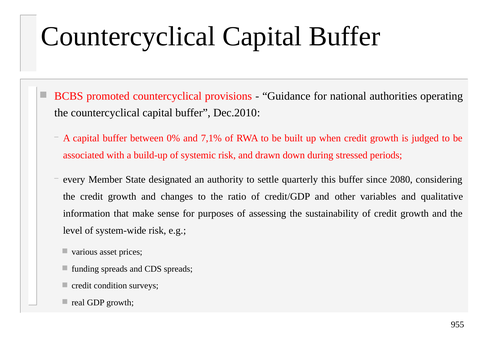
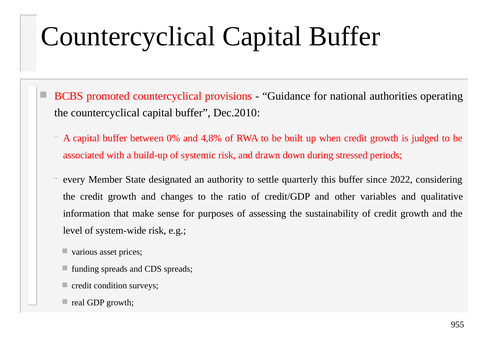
7,1%: 7,1% -> 4,8% (211, 138)
2080: 2080 -> 2022 (401, 179)
